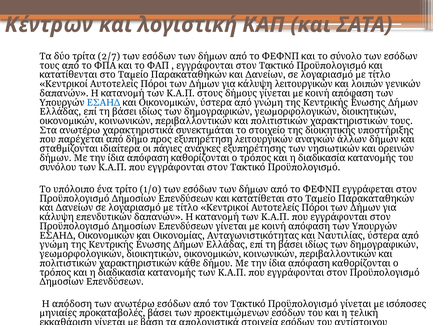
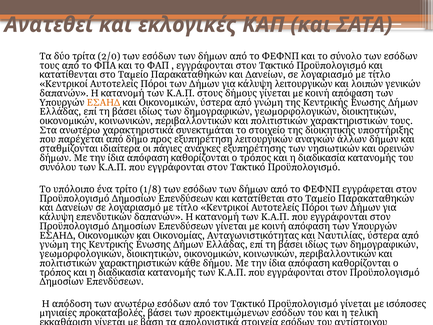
Κέντρων: Κέντρων -> Ανατεθεί (49, 25)
λογιστική: λογιστική -> εκλογικές (187, 25)
2/7: 2/7 -> 2/0 (109, 56)
ΕΣΑΗΔ colour: blue -> orange (104, 102)
1/0: 1/0 -> 1/8 (151, 189)
